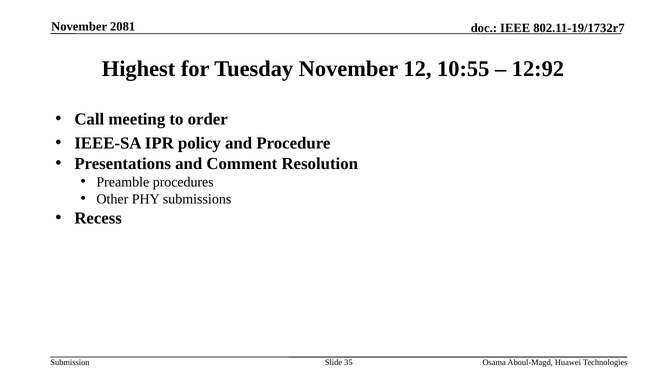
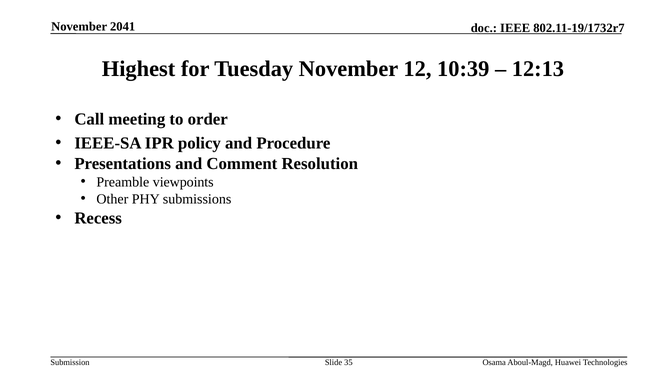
2081: 2081 -> 2041 (123, 27)
10:55: 10:55 -> 10:39 (463, 69)
12:92: 12:92 -> 12:13 (538, 69)
procedures: procedures -> viewpoints (183, 182)
